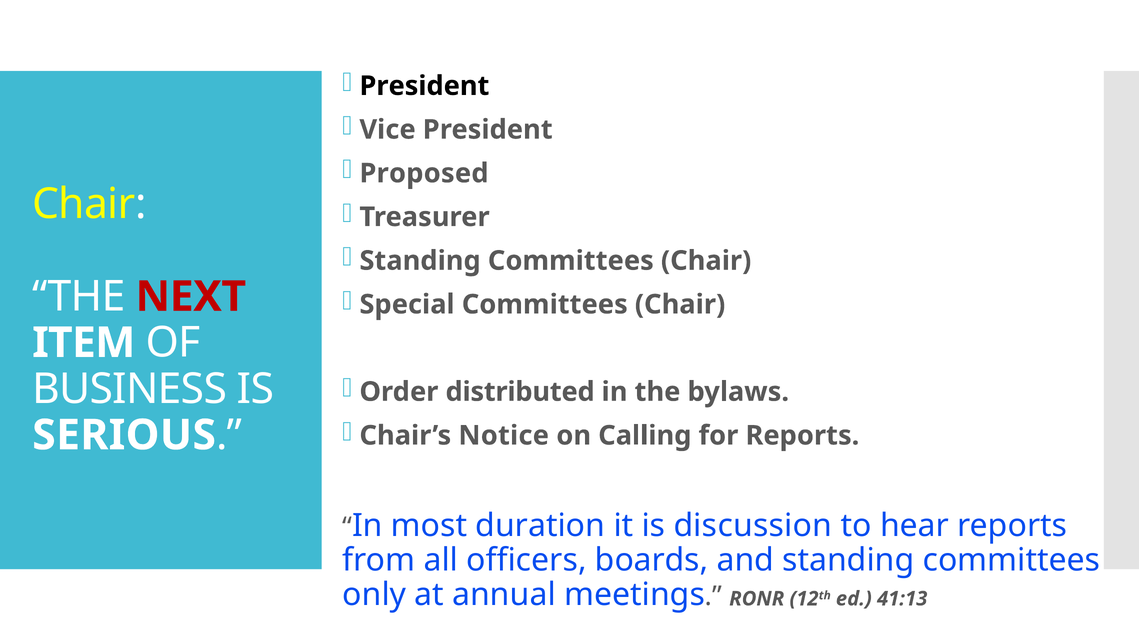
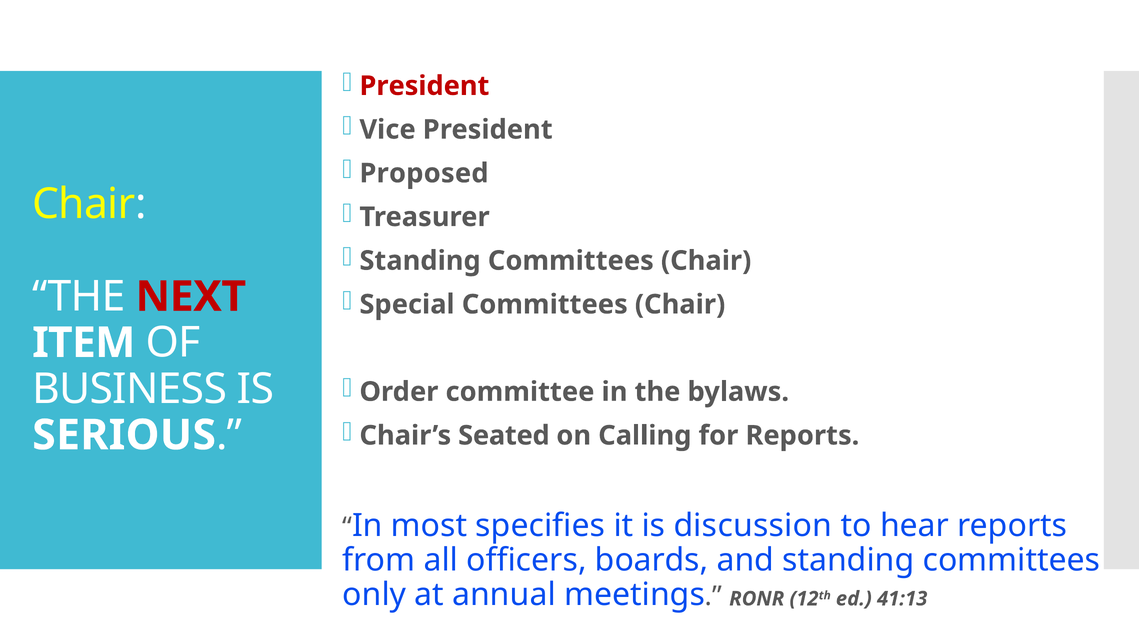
President colour: black -> red (424, 86)
distributed: distributed -> committee (520, 392)
Notice: Notice -> Seated (504, 435)
duration: duration -> specifies (540, 525)
